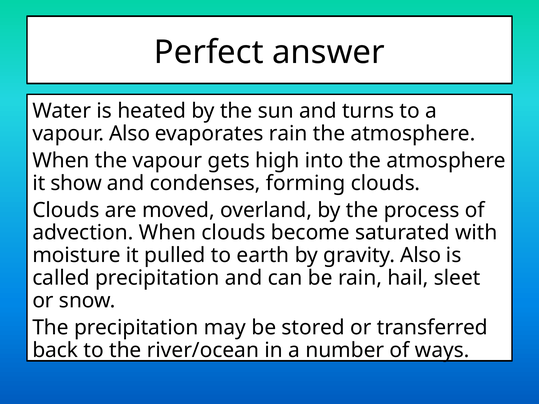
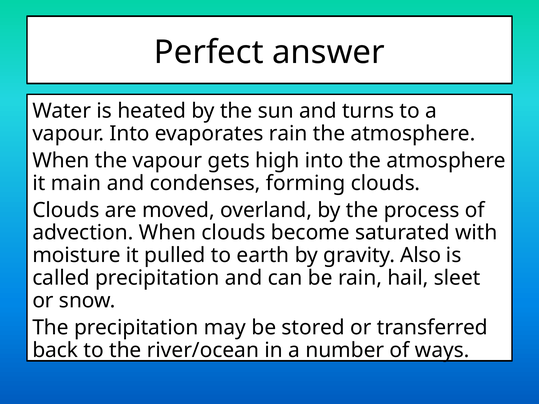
vapour Also: Also -> Into (130, 134)
show: show -> main (76, 183)
